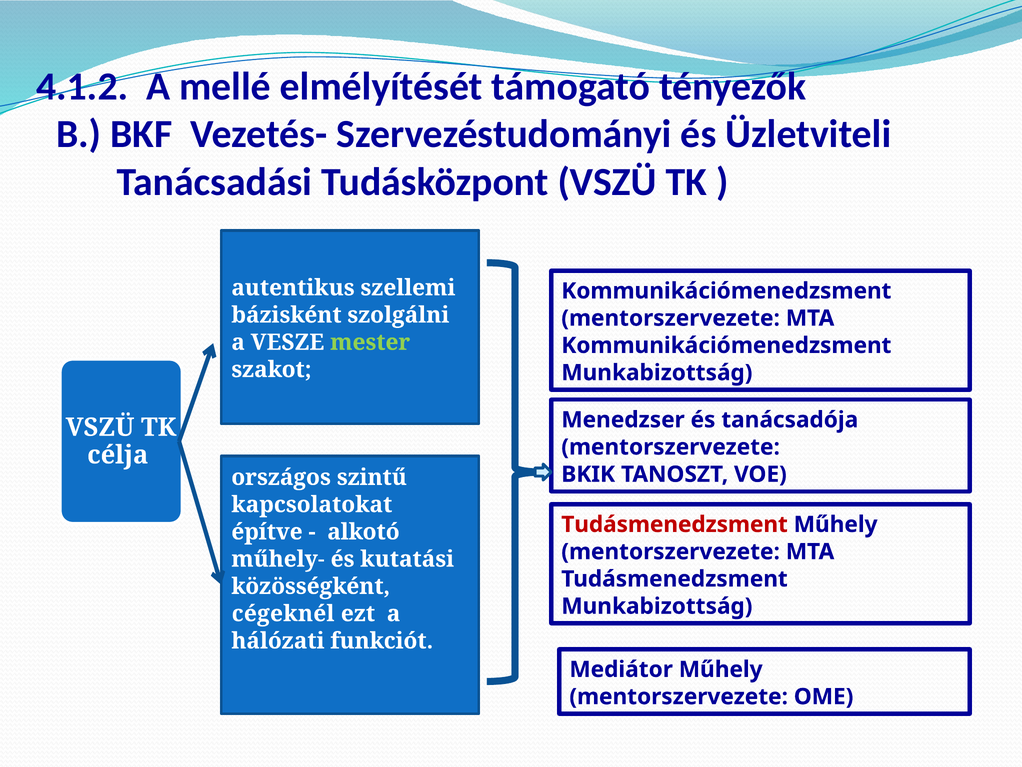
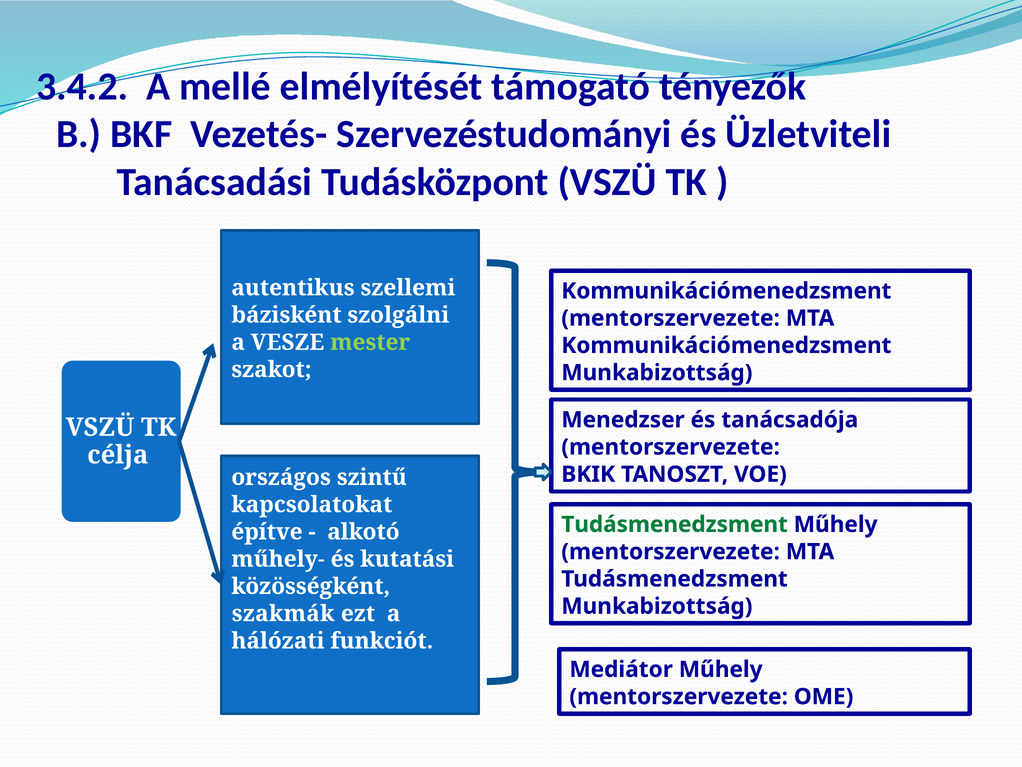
4.1.2: 4.1.2 -> 3.4.2 (82, 86)
Tudásmenedzsment colour: red -> green (675, 524)
cégeknél: cégeknél -> szakmák (283, 613)
